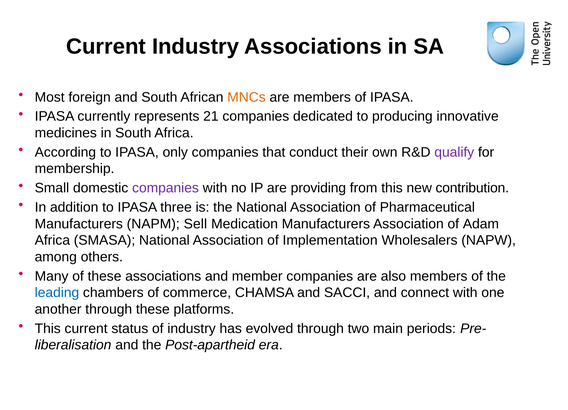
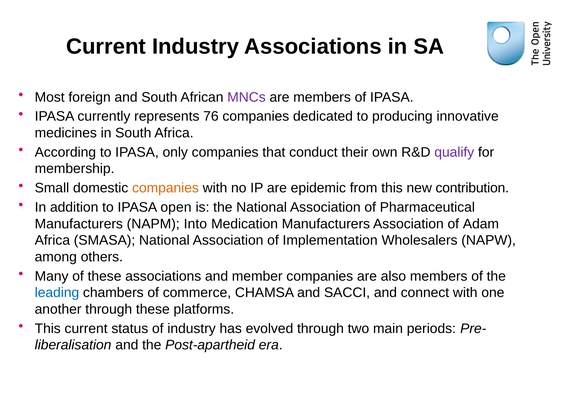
MNCs colour: orange -> purple (246, 97)
21: 21 -> 76 (211, 117)
companies colour: purple -> orange (165, 188)
providing: providing -> epidemic (318, 188)
three: three -> open (176, 208)
Sell: Sell -> Into (195, 224)
